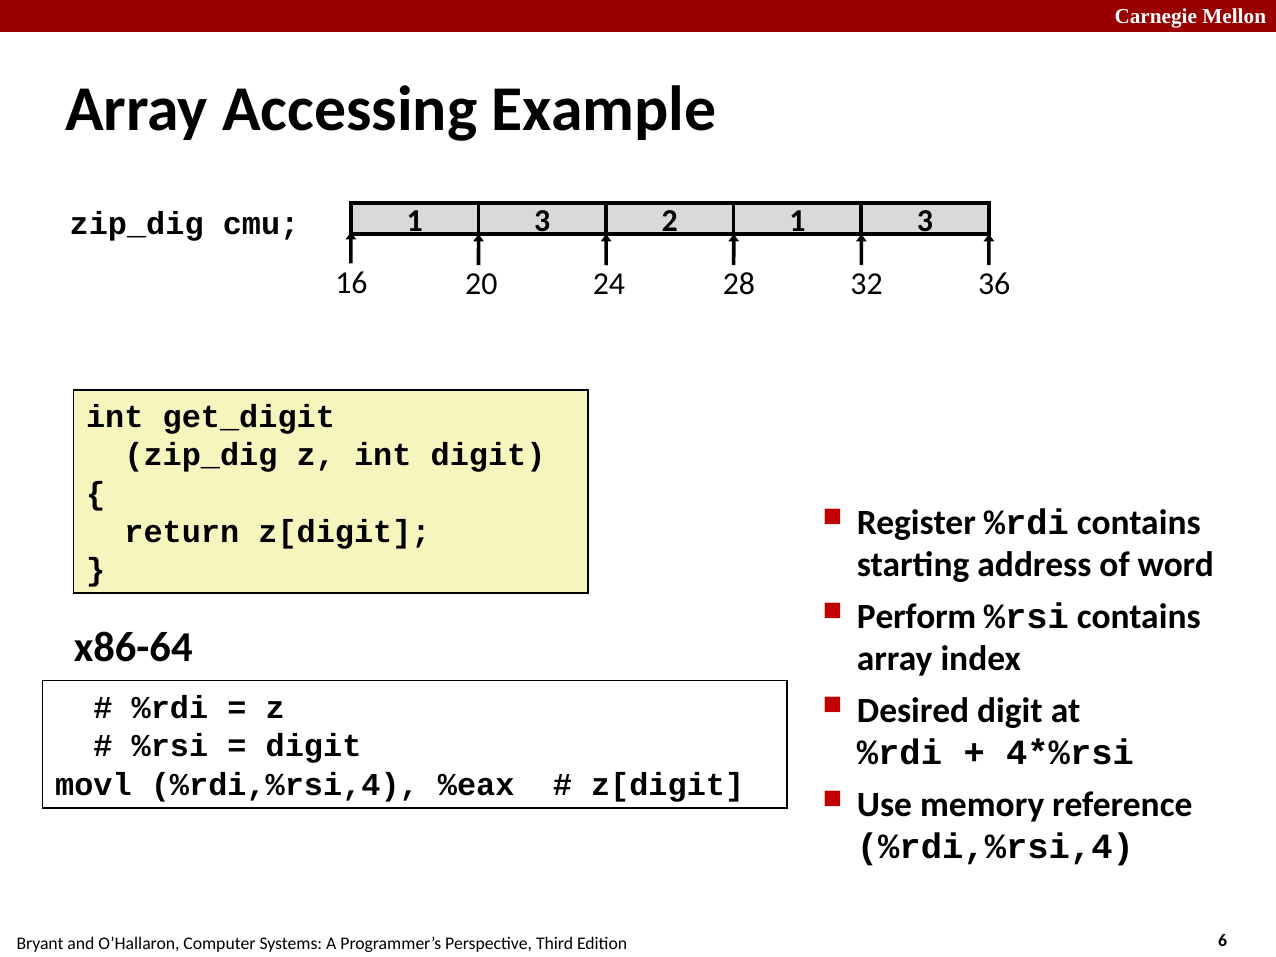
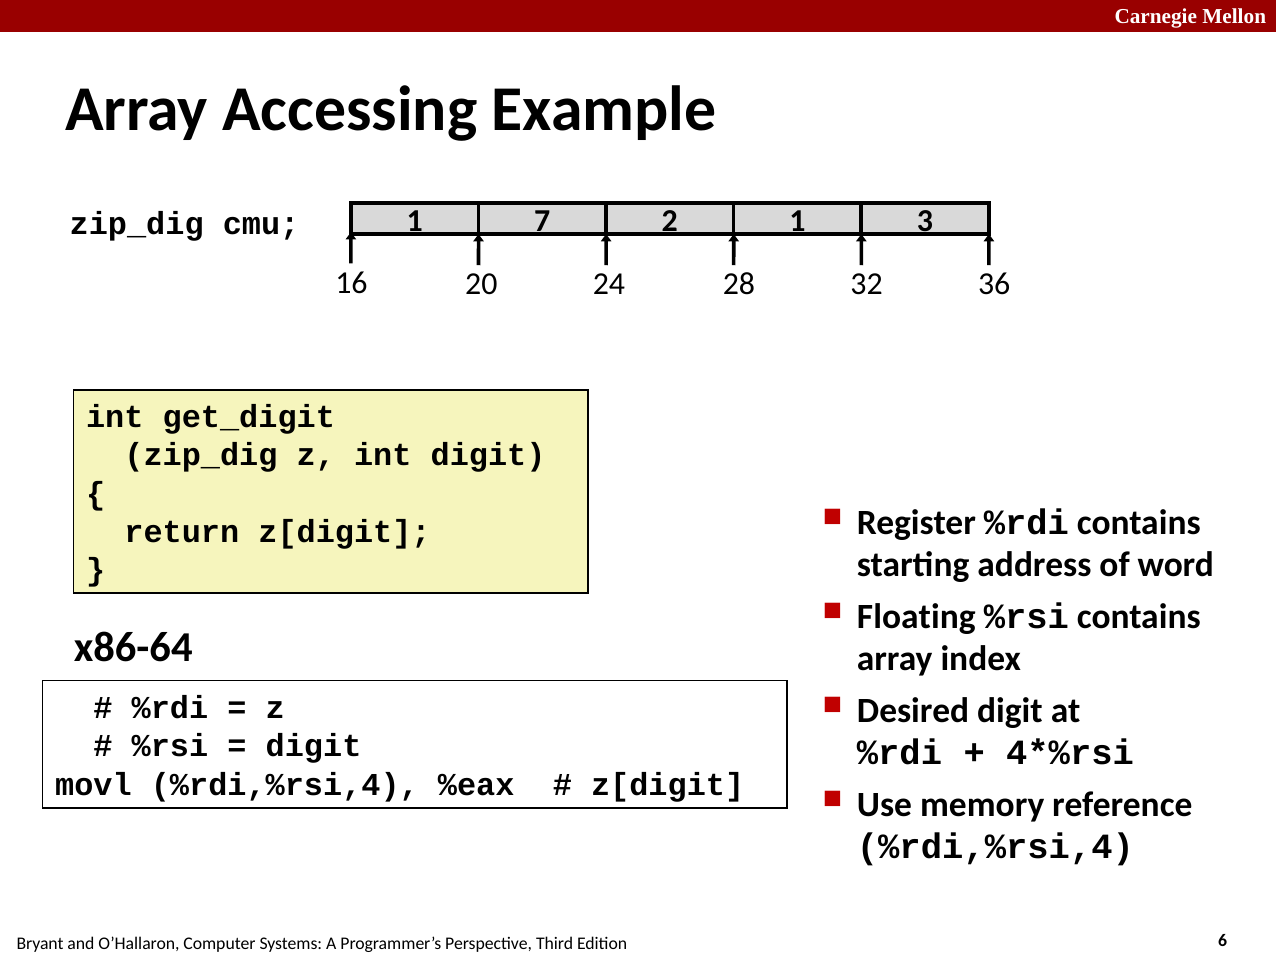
cmu 1 3: 3 -> 7 (542, 221)
Perform: Perform -> Floating (916, 617)
